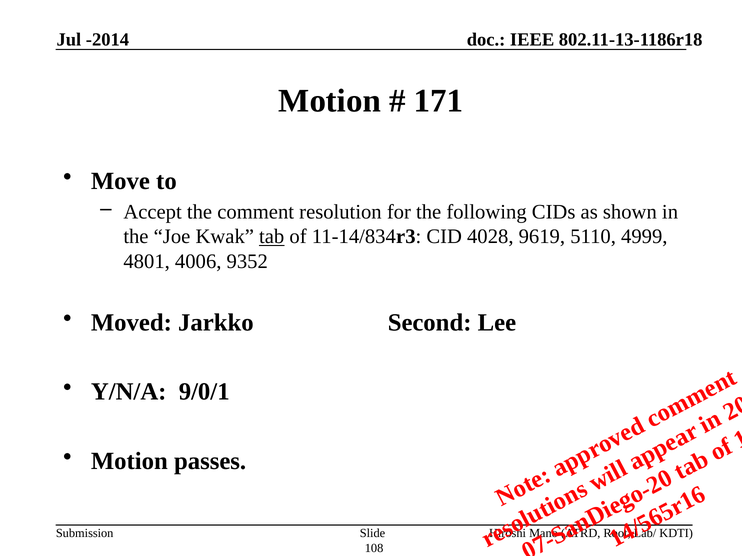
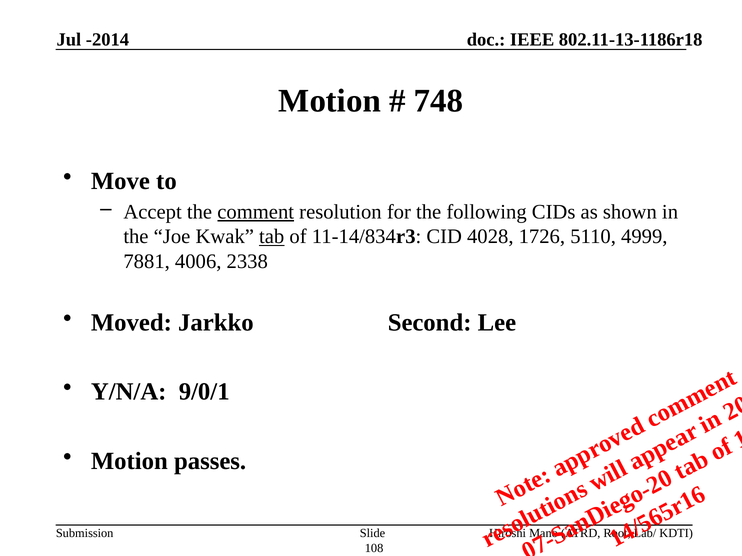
171: 171 -> 748 (439, 101)
comment underline: none -> present (256, 212)
9619: 9619 -> 1726 (542, 237)
4801: 4801 -> 7881 (147, 262)
9352: 9352 -> 2338 (247, 262)
